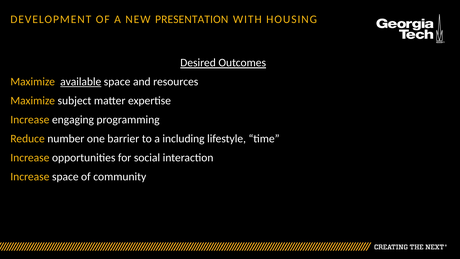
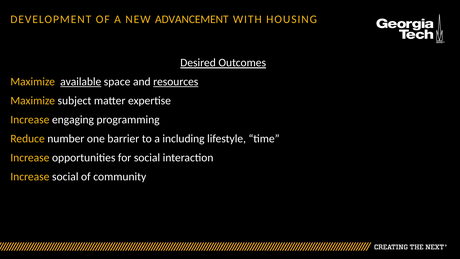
PRESENTATION: PRESENTATION -> ADVANCEMENT (192, 19)
resources underline: none -> present (176, 82)
Increase space: space -> social (65, 177)
